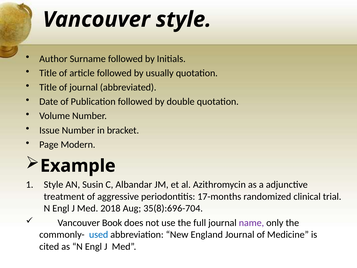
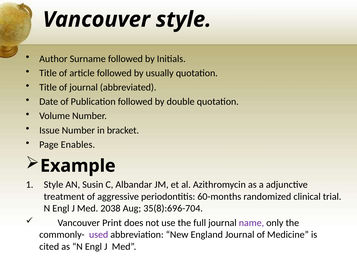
Modern: Modern -> Enables (78, 144)
17-months: 17-months -> 60-months (219, 196)
2018: 2018 -> 2038 (110, 208)
Book: Book -> Print (112, 223)
used colour: blue -> purple (99, 234)
